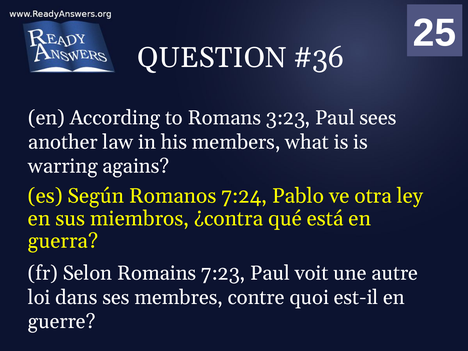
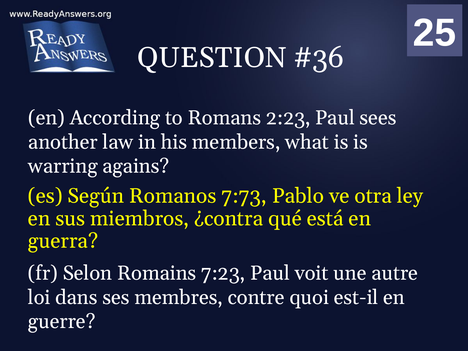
3:23: 3:23 -> 2:23 (288, 118)
7:24: 7:24 -> 7:73 (244, 196)
